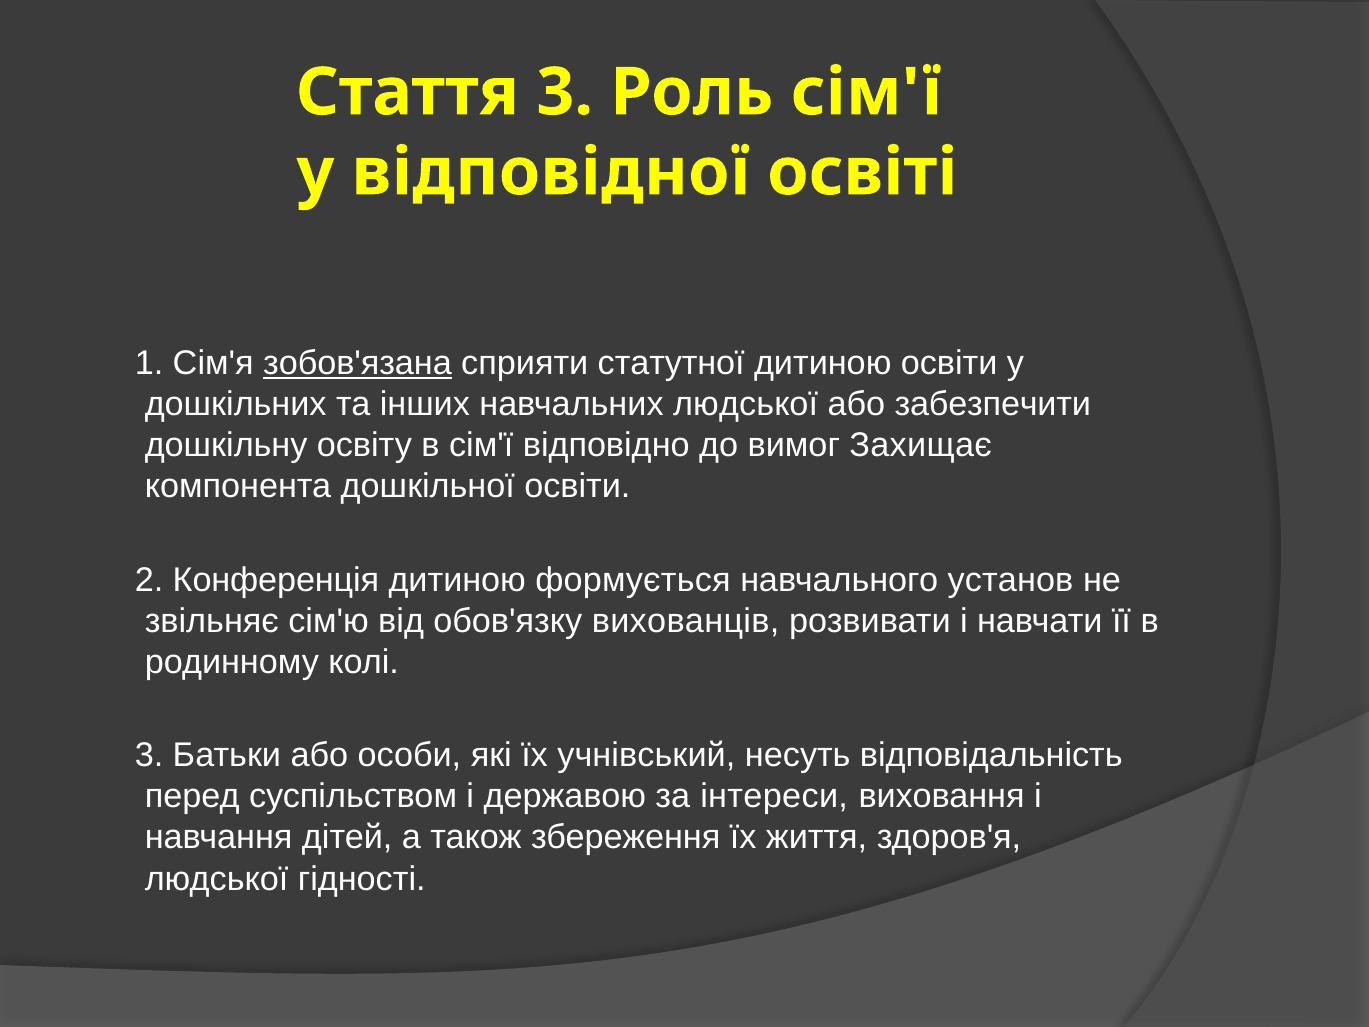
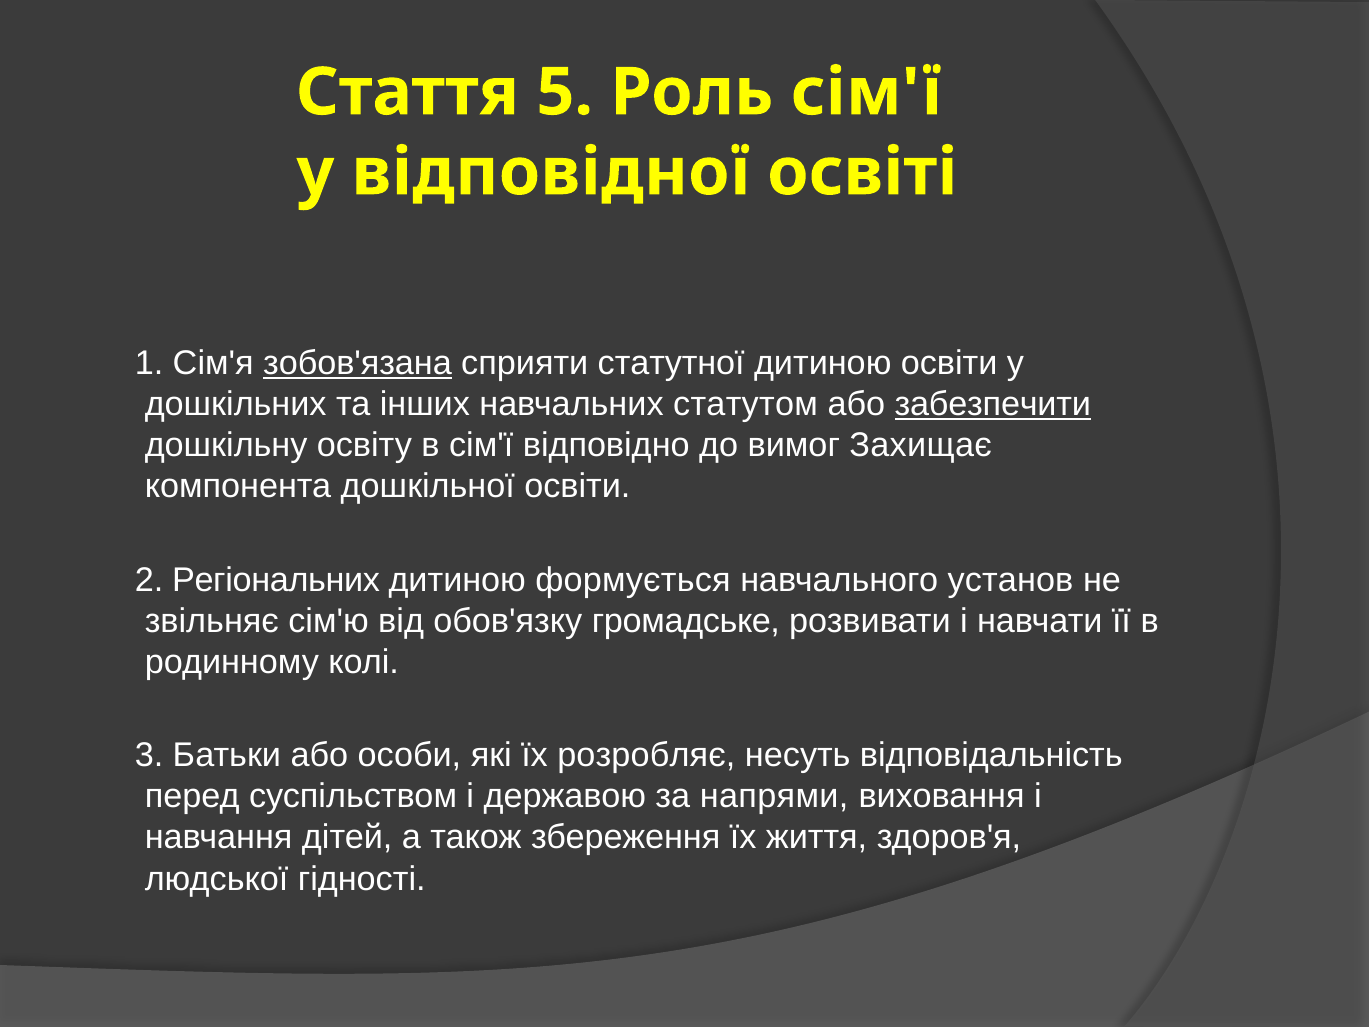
Стаття 3: 3 -> 5 (565, 92)
навчальних людської: людської -> статутом (745, 404)
забезпечити underline: none -> present (993, 404)
Конференція: Конференція -> Регіональних (276, 580)
вихованців: вихованців -> громадське (686, 621)
учнівський: учнівський -> розробляє (646, 755)
інтереси: інтереси -> напрями (774, 796)
